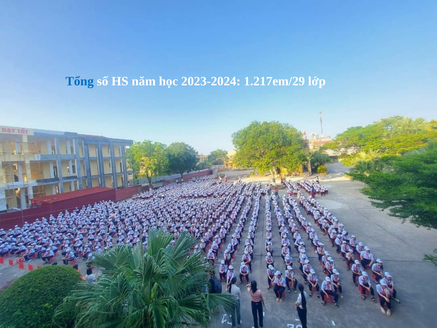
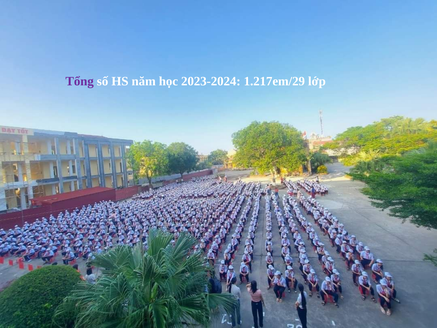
Tổng colour: blue -> purple (80, 81)
